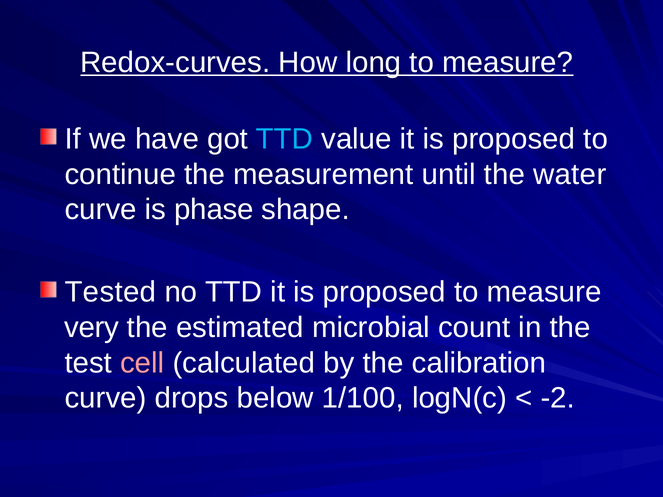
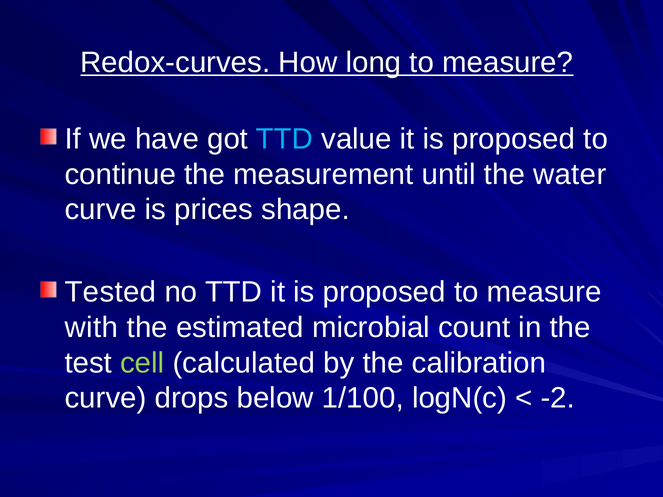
phase: phase -> prices (214, 210)
very: very -> with (92, 328)
cell colour: pink -> light green (142, 363)
